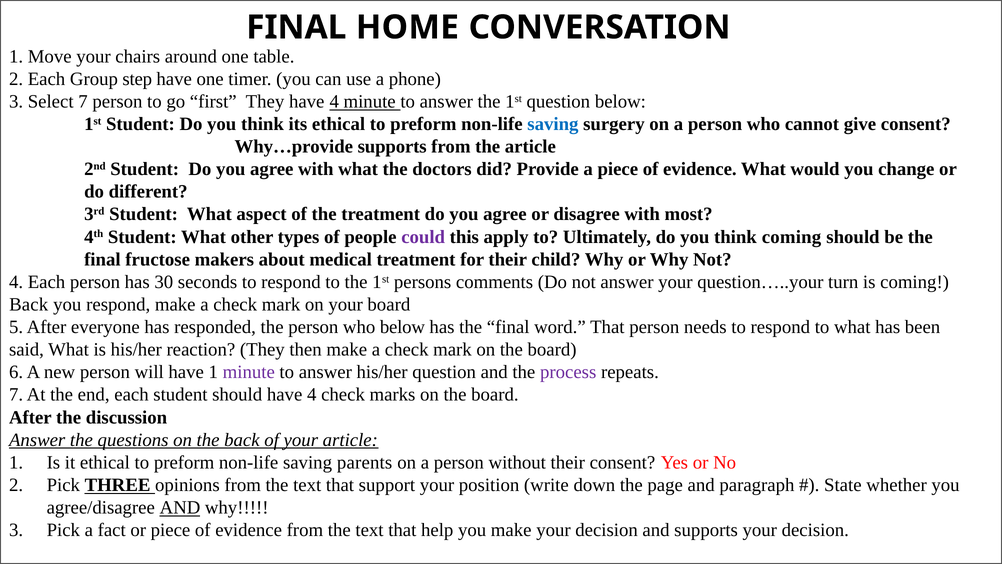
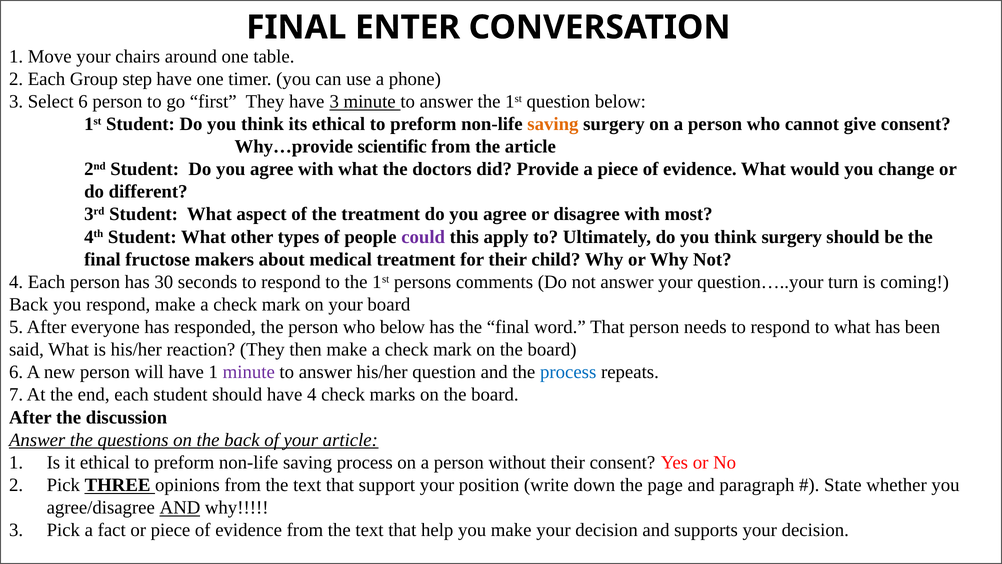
HOME: HOME -> ENTER (408, 27)
Select 7: 7 -> 6 (83, 101)
They have 4: 4 -> 3 (334, 101)
saving colour: blue -> orange (553, 124)
Why…provide supports: supports -> scientific (392, 146)
think coming: coming -> surgery (792, 237)
process colour: purple -> blue (568, 372)
saving parents: parents -> process (365, 462)
